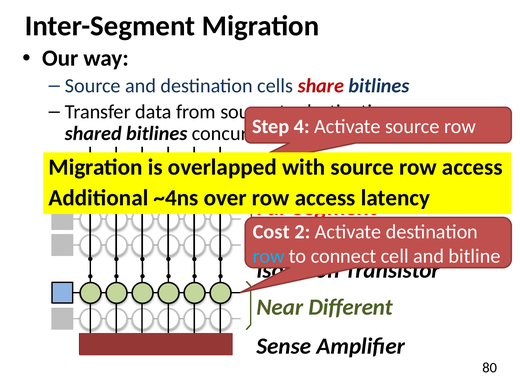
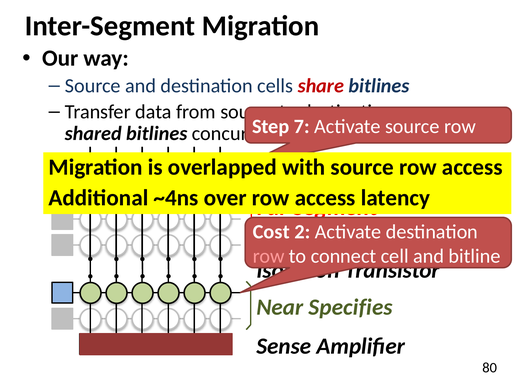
4: 4 -> 7 (302, 126)
row colour: light blue -> pink (269, 256)
Different: Different -> Specifies (351, 307)
